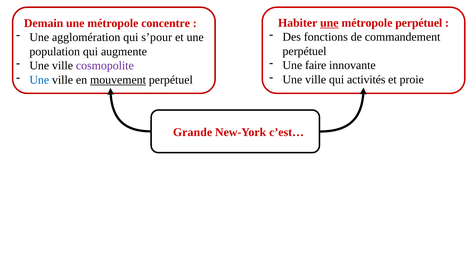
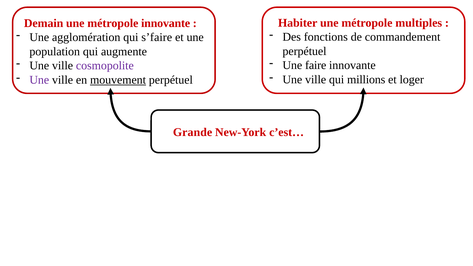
une underline: present -> none (329, 23)
métropole perpétuel: perpétuel -> multiples (419, 23)
métropole concentre: concentre -> innovante (166, 23)
s’pour: s’pour -> s’faire (157, 37)
activités: activités -> millions (366, 80)
proie: proie -> loger (412, 80)
Une colour: blue -> purple (39, 80)
